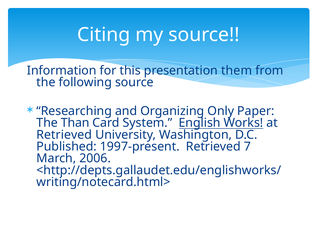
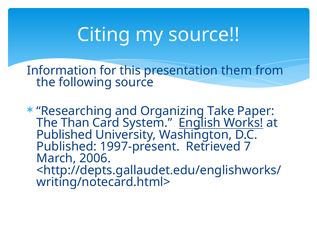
Only: Only -> Take (221, 111)
Retrieved: Retrieved -> Published (64, 135)
